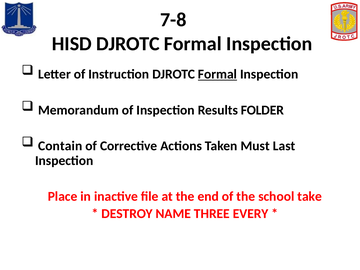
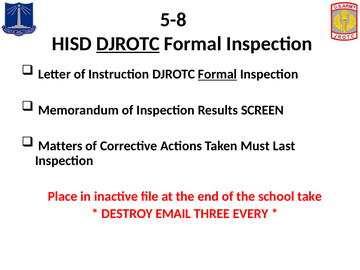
7-8: 7-8 -> 5-8 (173, 20)
DJROTC underline: none -> present (128, 44)
FOLDER: FOLDER -> SCREEN (262, 110)
Contain: Contain -> Matters (60, 146)
NAME: NAME -> EMAIL (173, 214)
